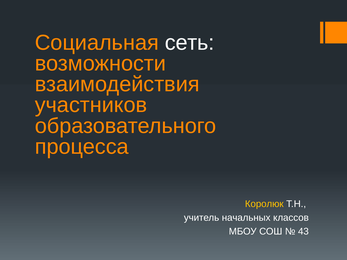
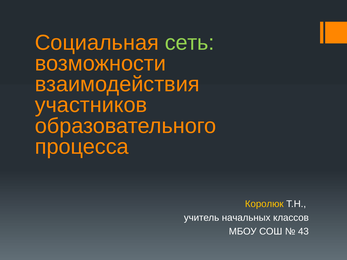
сеть colour: white -> light green (190, 43)
